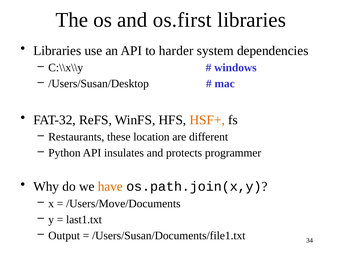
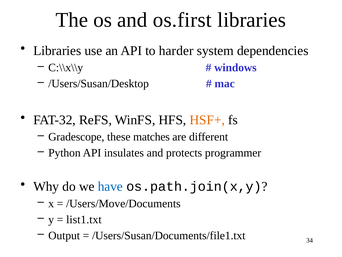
Restaurants: Restaurants -> Gradescope (76, 137)
location: location -> matches (151, 137)
have colour: orange -> blue (110, 186)
last1.txt: last1.txt -> list1.txt (84, 219)
